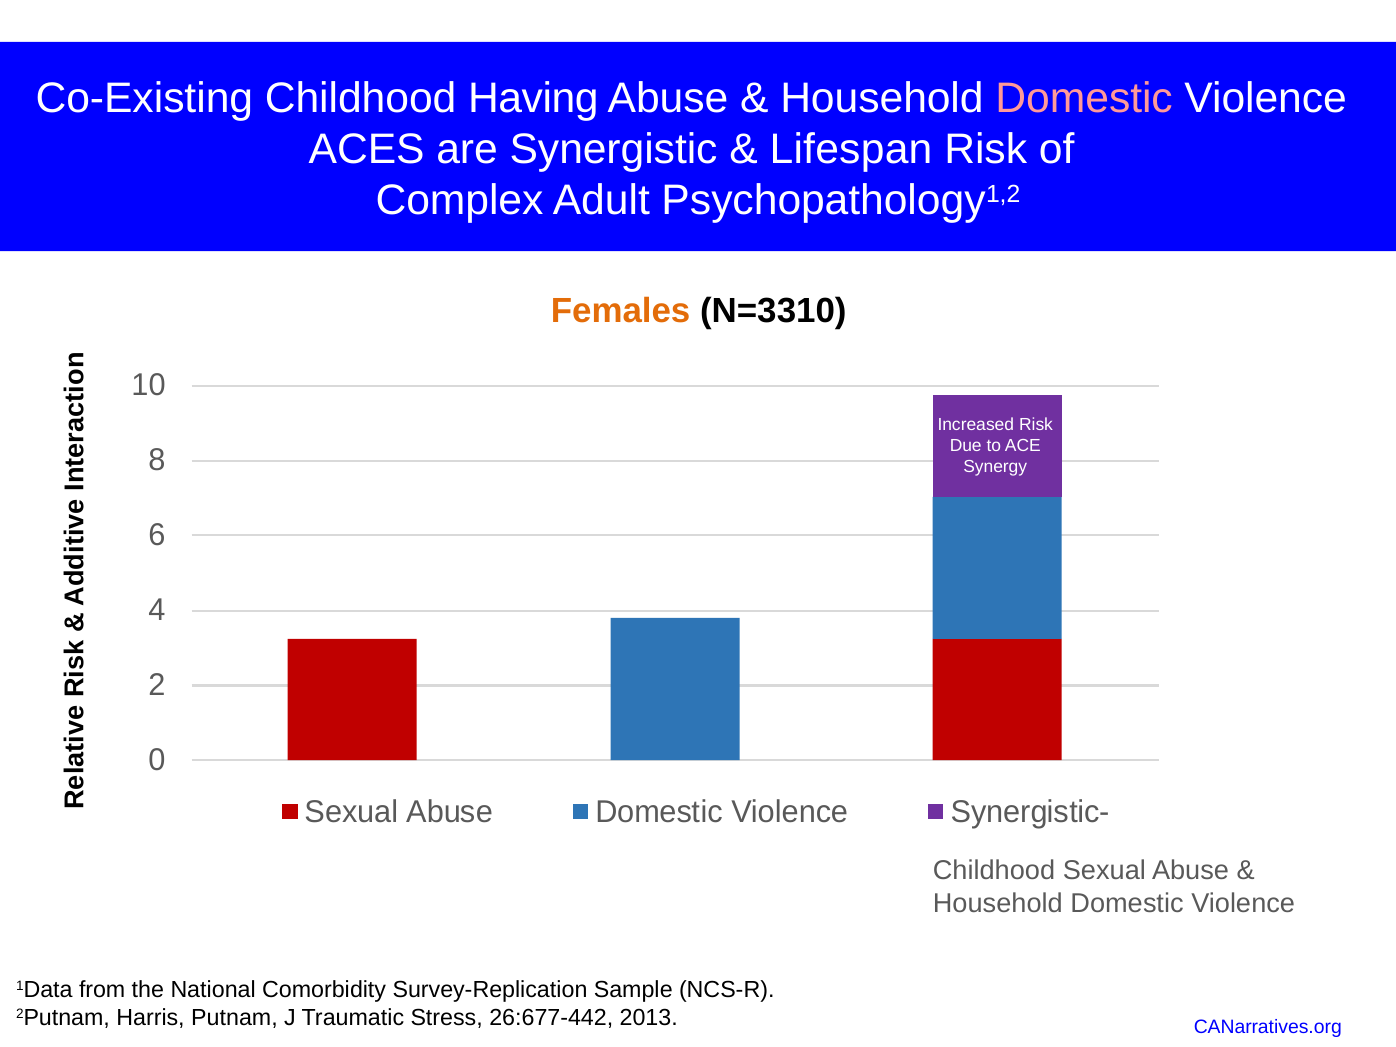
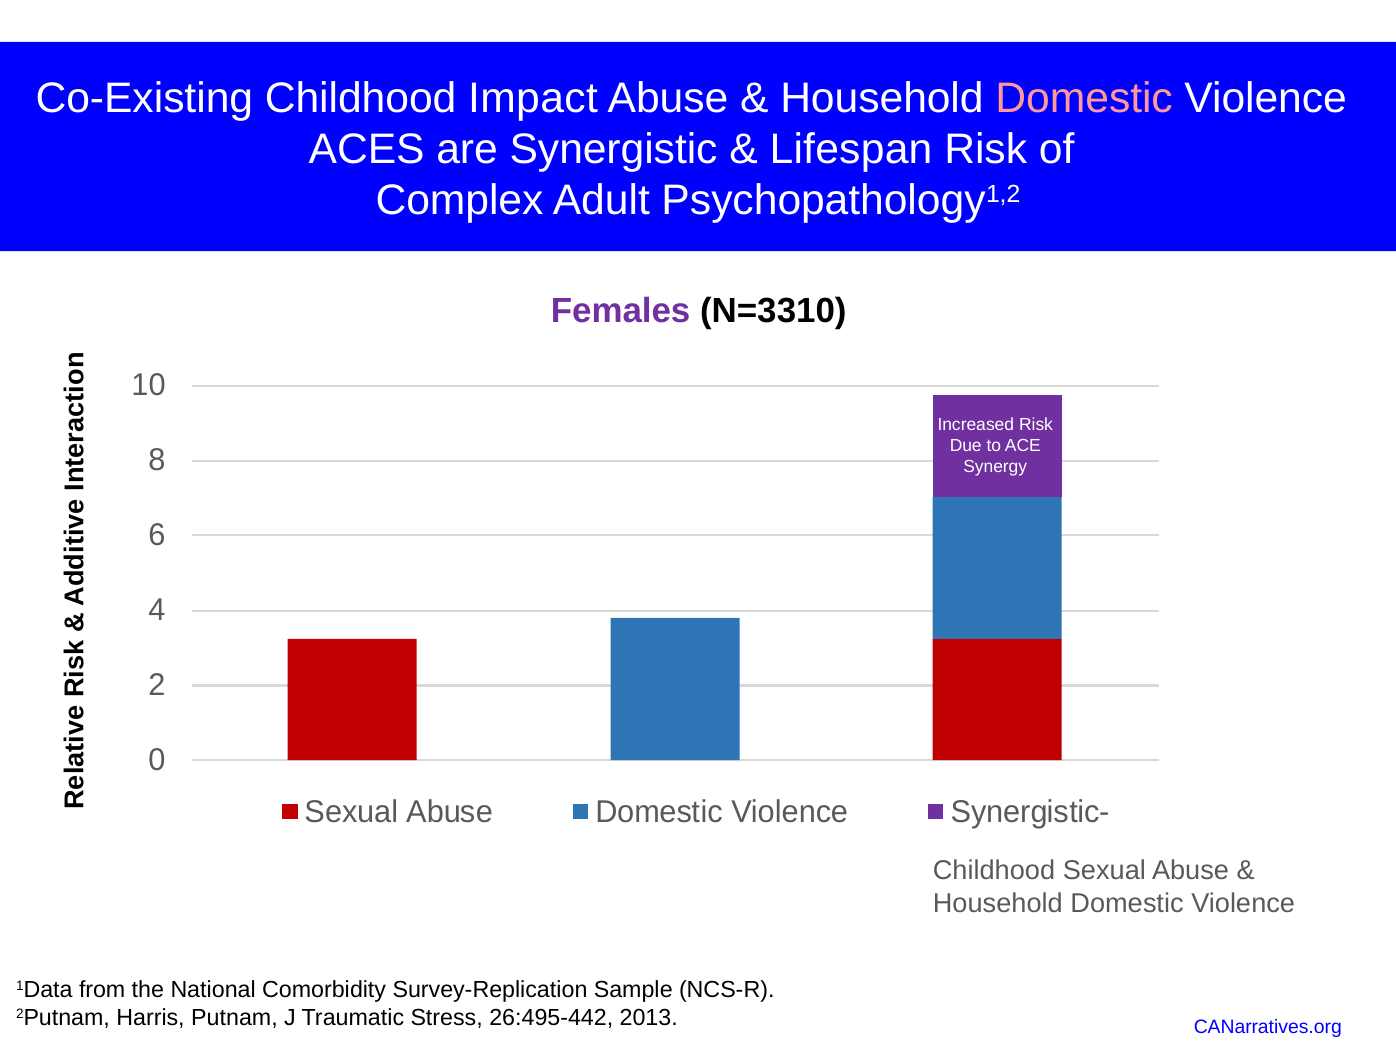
Having: Having -> Impact (533, 98)
Females colour: orange -> purple (621, 311)
26:677-442: 26:677-442 -> 26:495-442 (551, 1017)
